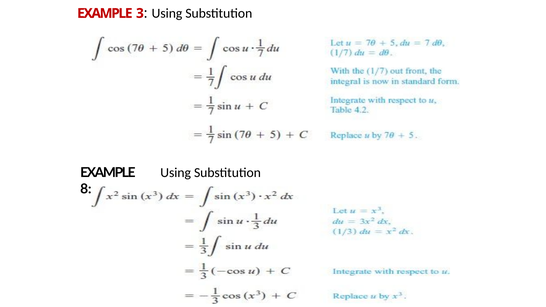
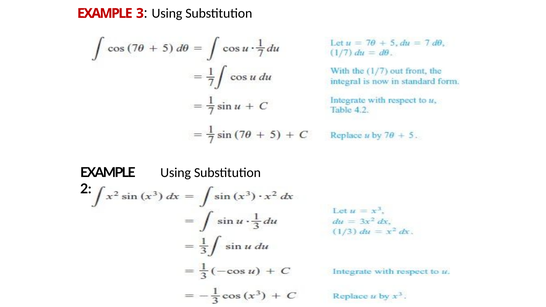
8: 8 -> 2 (86, 189)
